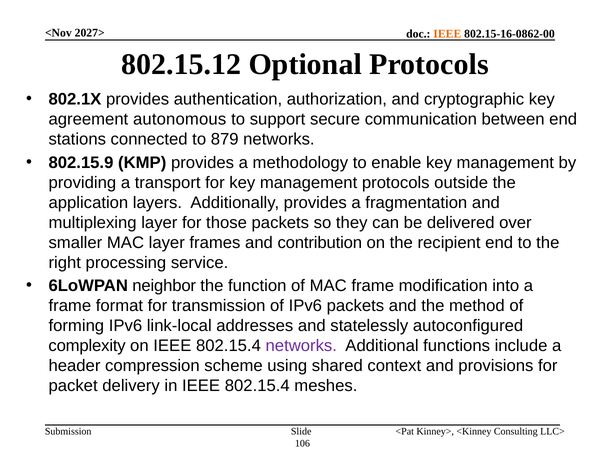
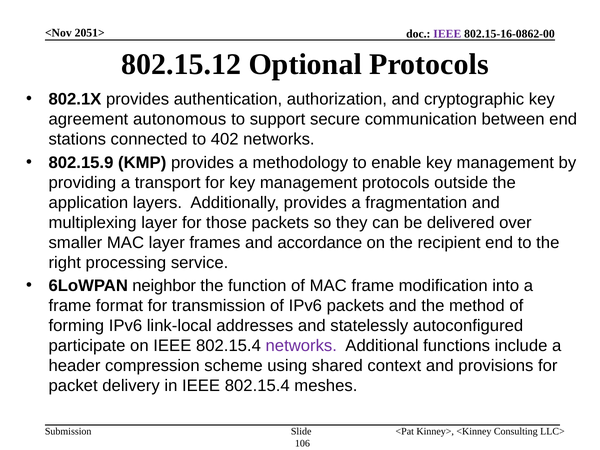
2027>: 2027> -> 2051> (90, 33)
IEEE colour: orange -> purple (447, 34)
879: 879 -> 402 (225, 139)
contribution: contribution -> accordance (320, 243)
complexity: complexity -> participate (87, 346)
